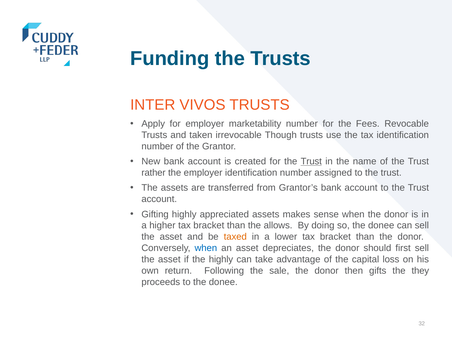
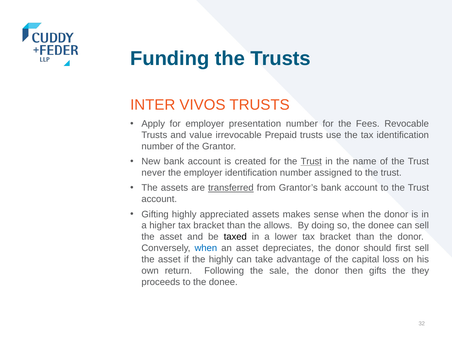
marketability: marketability -> presentation (255, 124)
taken: taken -> value (201, 135)
Though: Though -> Prepaid (281, 135)
rather: rather -> never (153, 173)
transferred underline: none -> present (231, 188)
taxed colour: orange -> black (235, 237)
